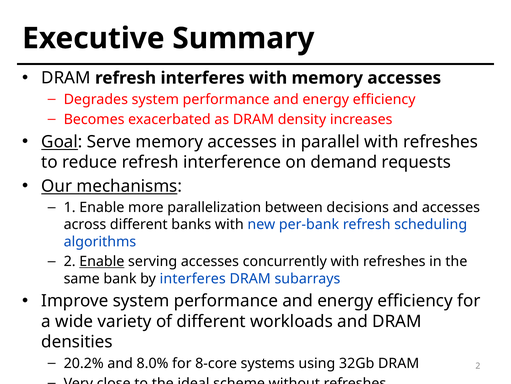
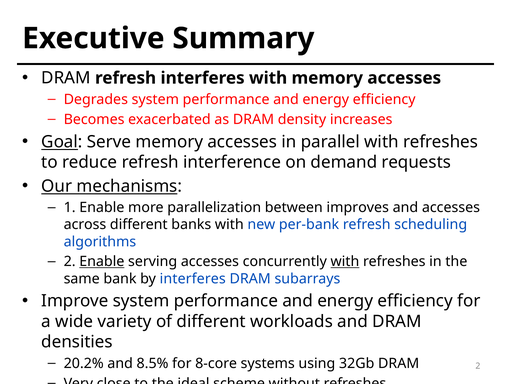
decisions: decisions -> improves (358, 207)
with underline: none -> present (345, 261)
8.0%: 8.0% -> 8.5% (153, 363)
